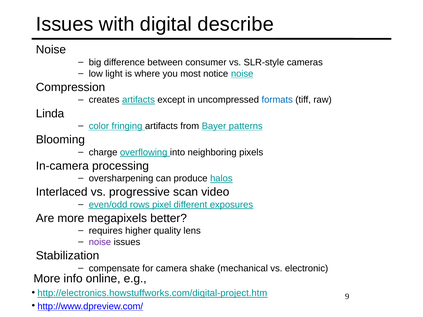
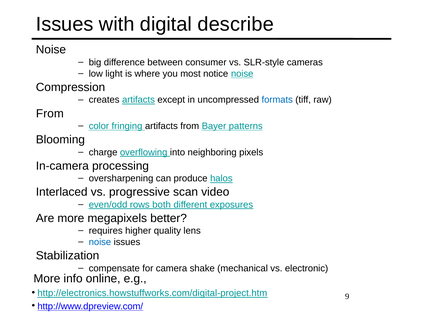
Linda: Linda -> From (50, 114)
pixel: pixel -> both (162, 205)
noise colour: purple -> blue (100, 242)
